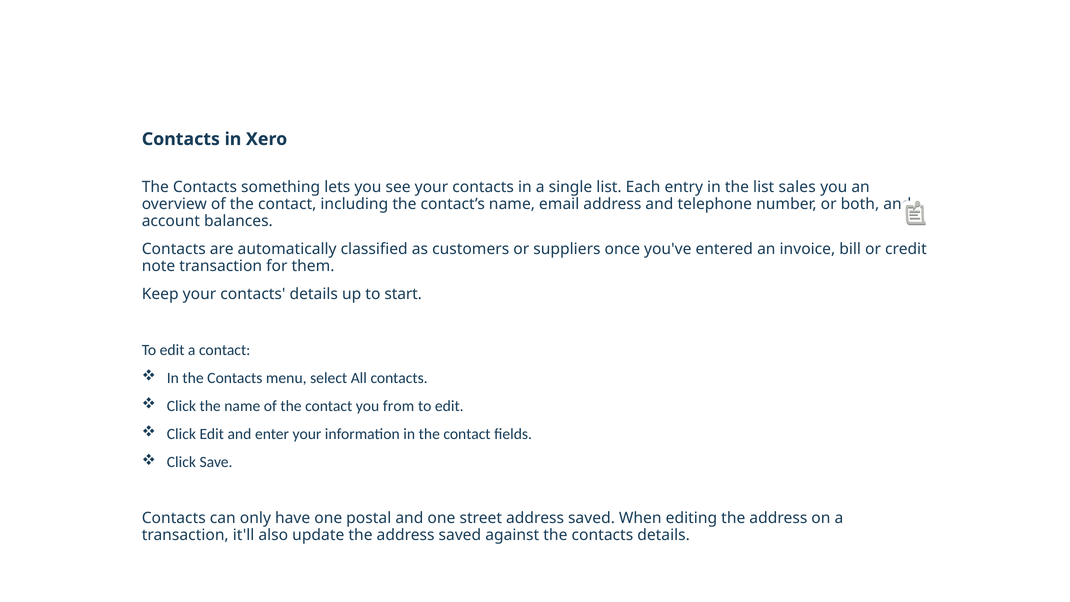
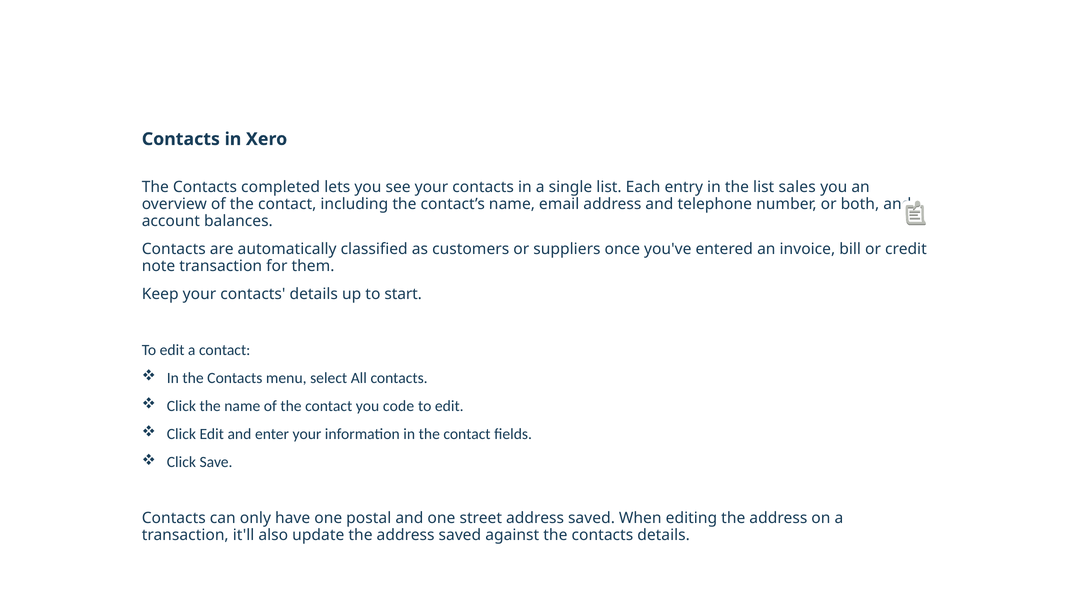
something: something -> completed (281, 187)
from: from -> code (399, 406)
